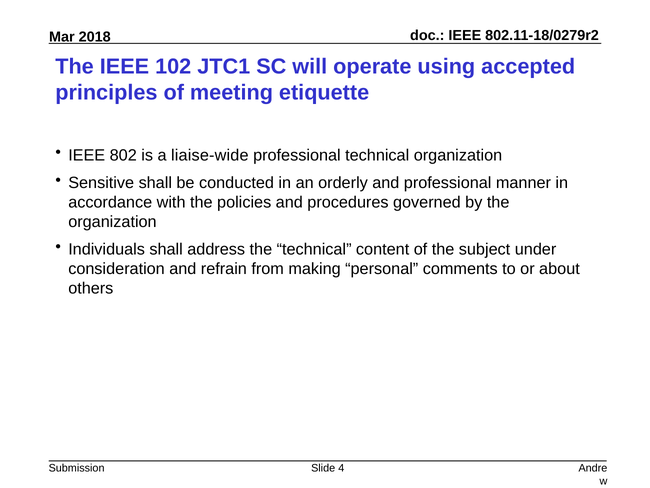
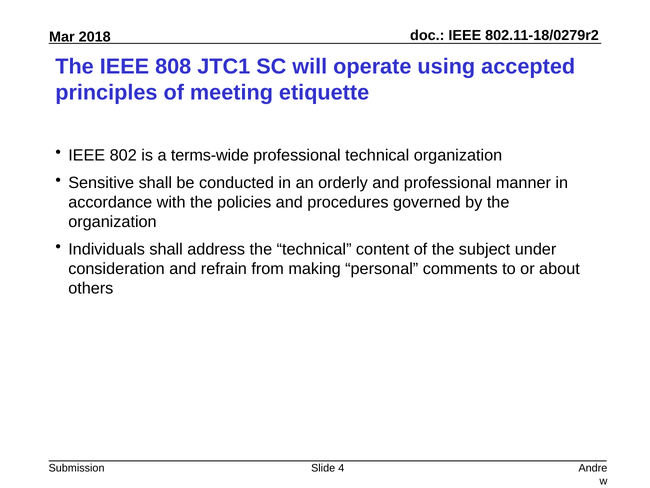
102: 102 -> 808 (173, 67)
liaise-wide: liaise-wide -> terms-wide (210, 155)
